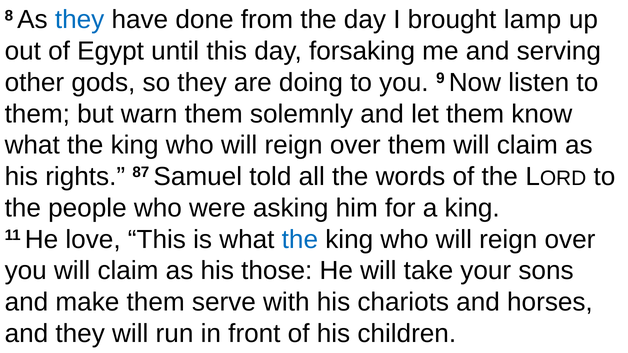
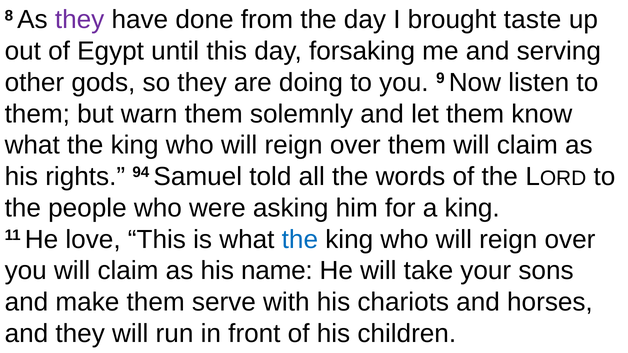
they colour: blue -> purple (80, 20)
lamp: lamp -> taste (533, 20)
87: 87 -> 94 (141, 173)
those: those -> name (277, 271)
